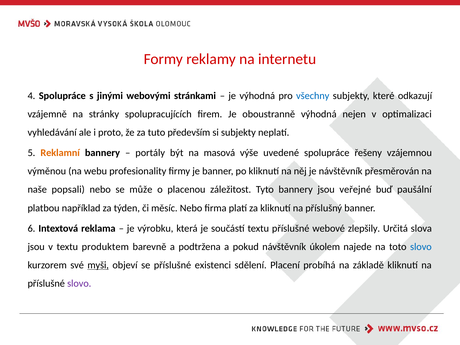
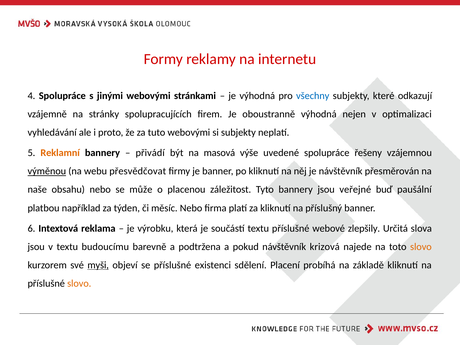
tuto především: především -> webovými (189, 132)
portály: portály -> přivádí (150, 153)
výměnou underline: none -> present (47, 171)
profesionality: profesionality -> přesvědčovat (138, 171)
popsali: popsali -> obsahu (68, 190)
produktem: produktem -> budoucímu (105, 247)
úkolem: úkolem -> krizová (325, 247)
slovo colour: blue -> orange (421, 247)
slovo colour: purple -> orange (79, 283)
